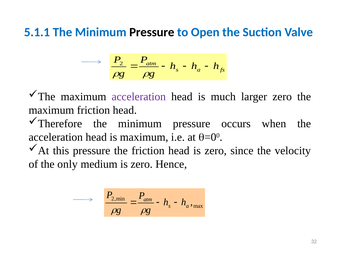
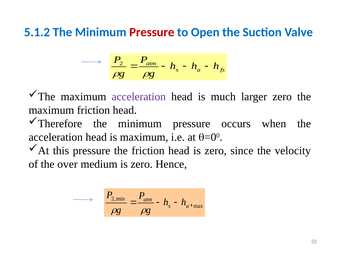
5.1.1: 5.1.1 -> 5.1.2 (37, 32)
Pressure colour: black -> red (152, 32)
only: only -> over (68, 164)
